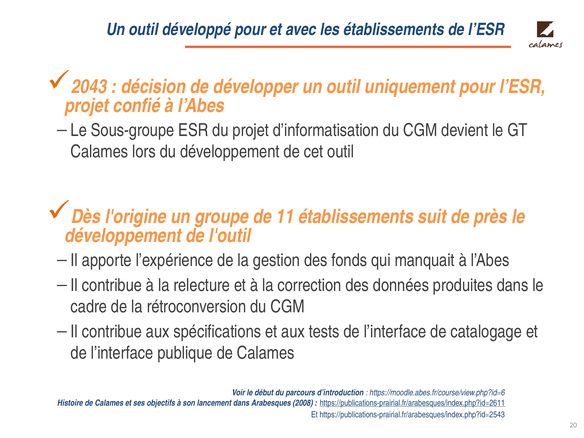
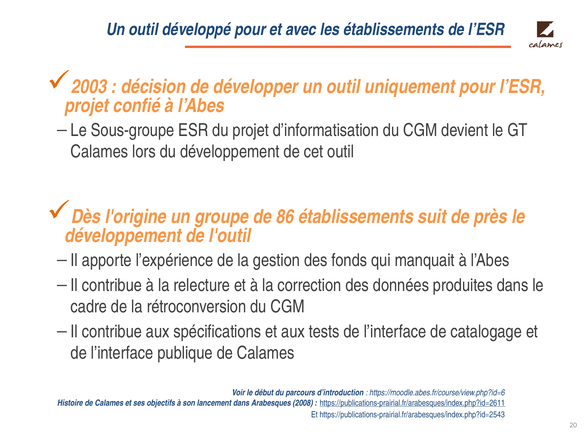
2043: 2043 -> 2003 (89, 87)
11: 11 -> 86 (285, 217)
